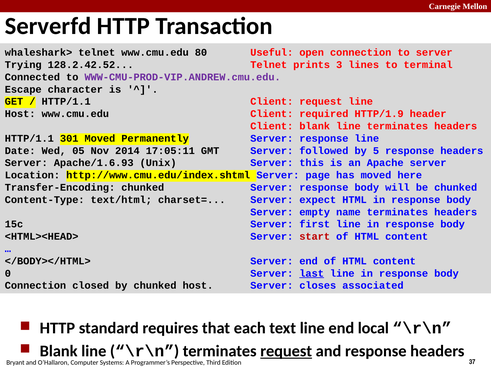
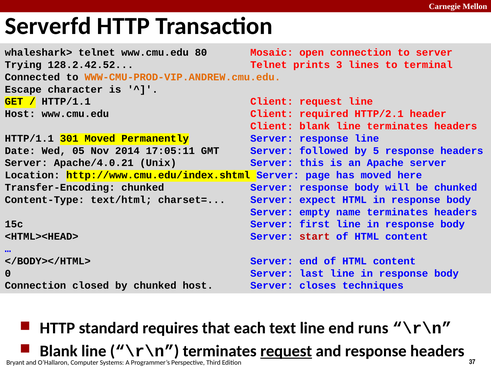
Useful: Useful -> Mosaic (272, 53)
WWW-CMU-PROD-VIP.ANDREW.cmu.edu colour: purple -> orange (183, 77)
HTTP/1.9: HTTP/1.9 -> HTTP/2.1 (379, 114)
Apache/1.6.93: Apache/1.6.93 -> Apache/4.0.21 (94, 163)
last underline: present -> none (312, 274)
associated: associated -> techniques (373, 286)
local: local -> runs (373, 328)
